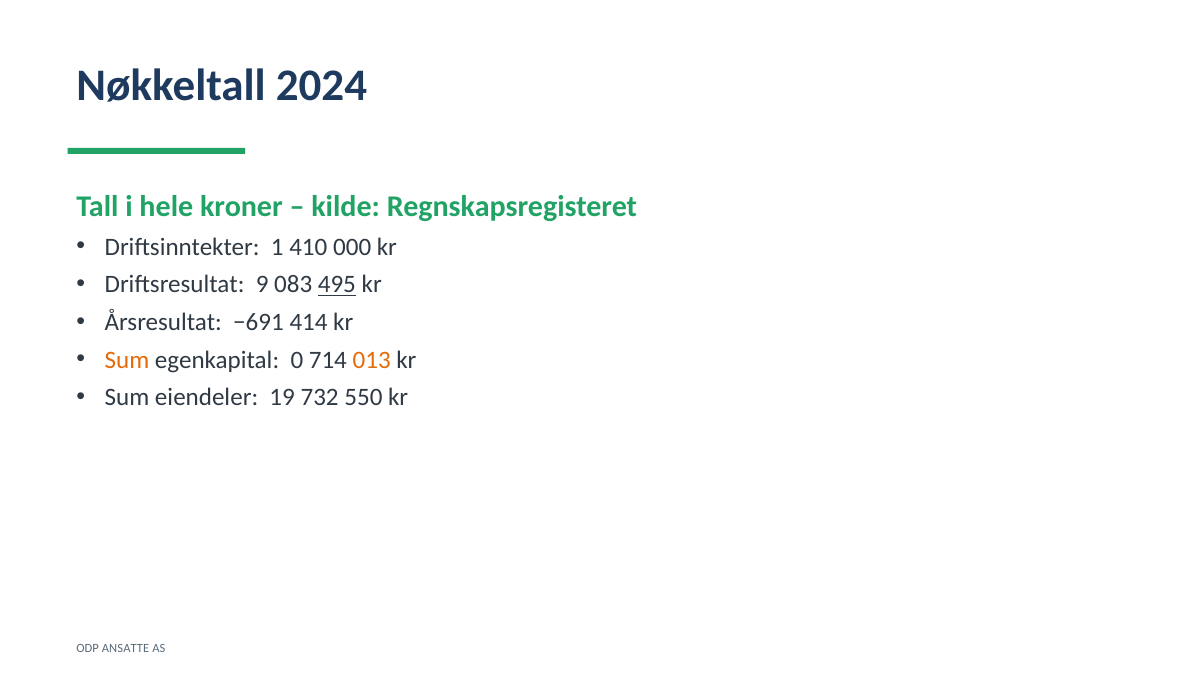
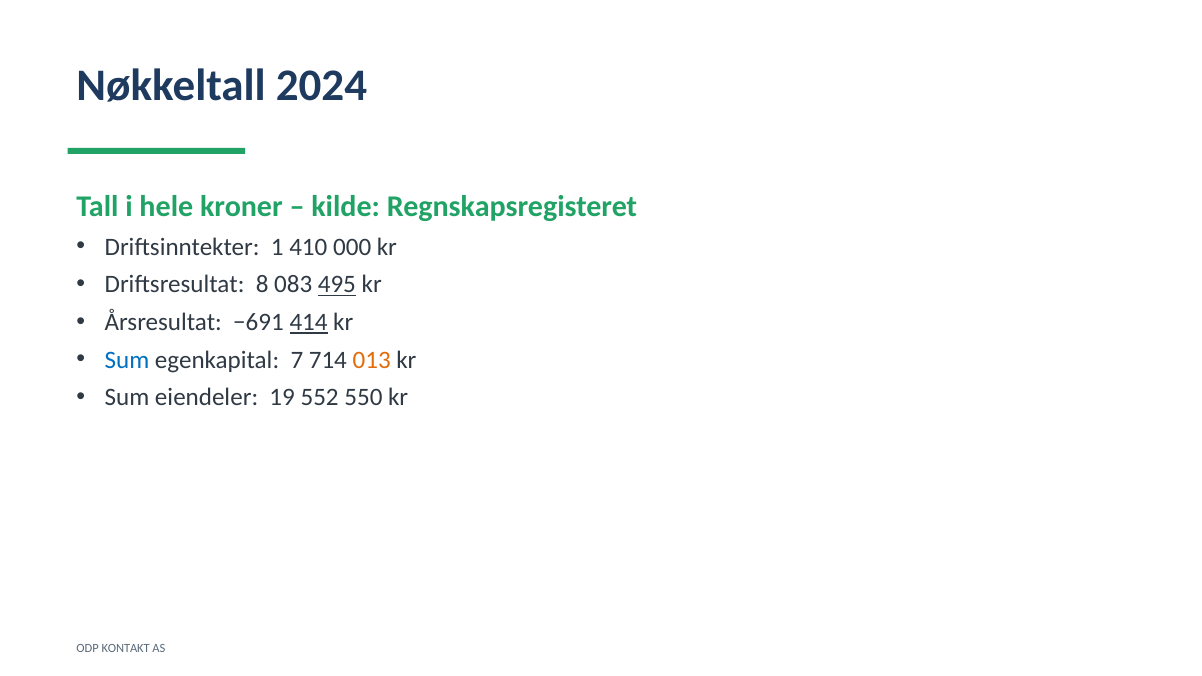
9: 9 -> 8 (262, 285)
414 underline: none -> present (309, 322)
Sum colour: orange -> blue (127, 360)
0: 0 -> 7 (297, 360)
732: 732 -> 552 (320, 398)
ANSATTE: ANSATTE -> KONTAKT (126, 649)
